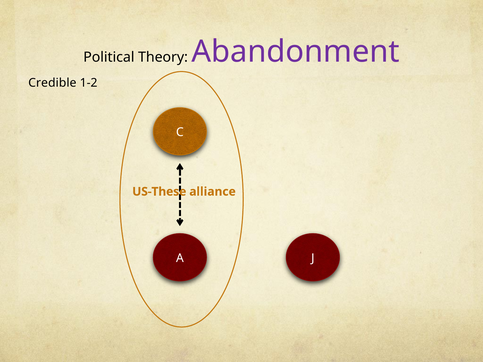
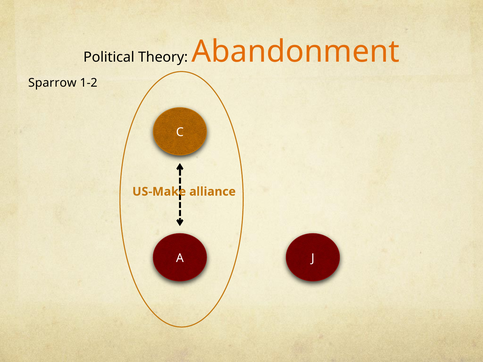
Abandonment colour: purple -> orange (296, 52)
Credible: Credible -> Sparrow (52, 83)
US-These: US-These -> US-Make (159, 192)
